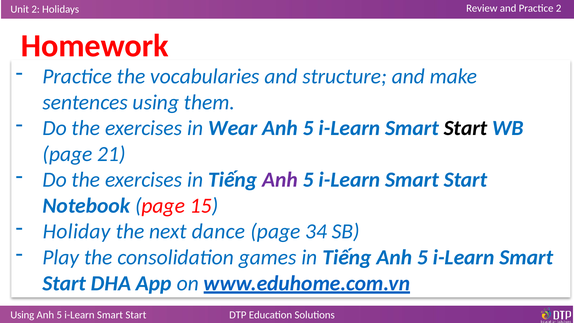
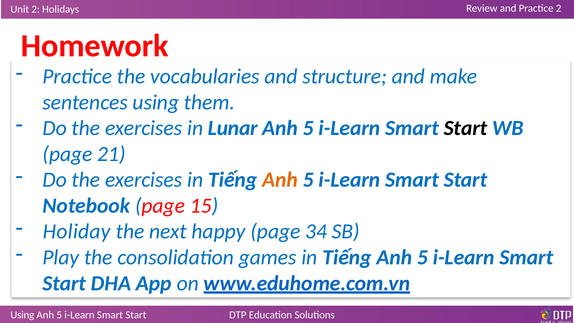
Wear: Wear -> Lunar (233, 128)
Anh colour: purple -> orange (280, 180)
dance: dance -> happy (219, 231)
